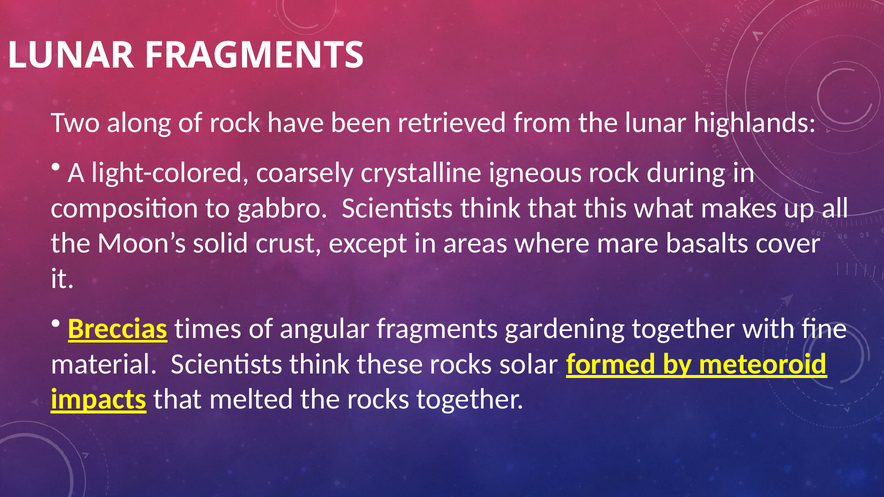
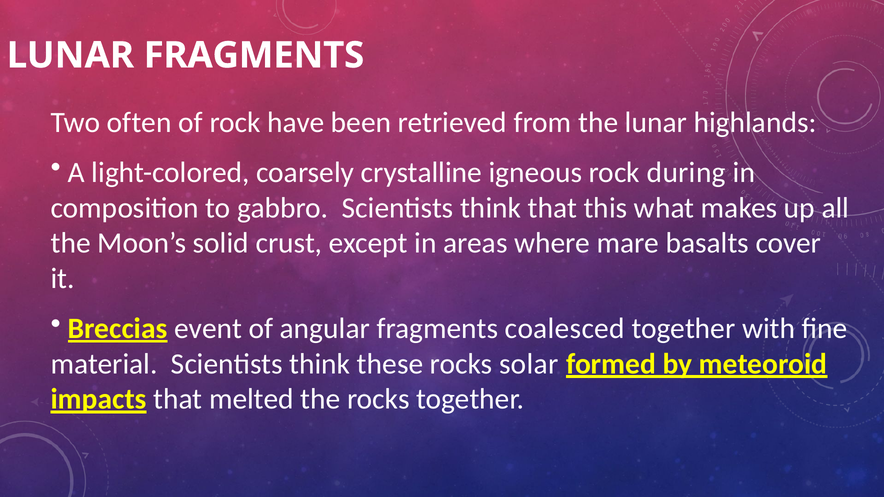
along: along -> often (139, 122)
times: times -> event (208, 329)
gardening: gardening -> coalesced (565, 329)
